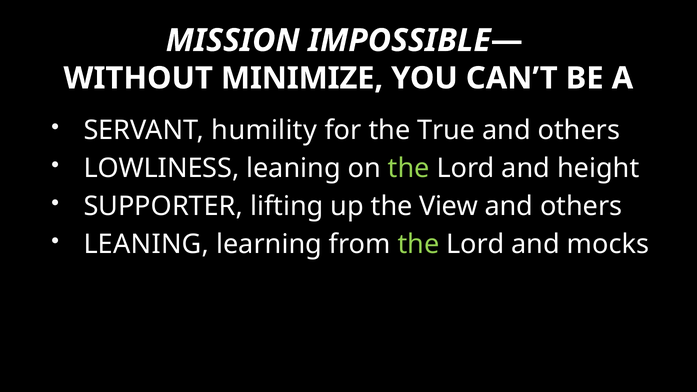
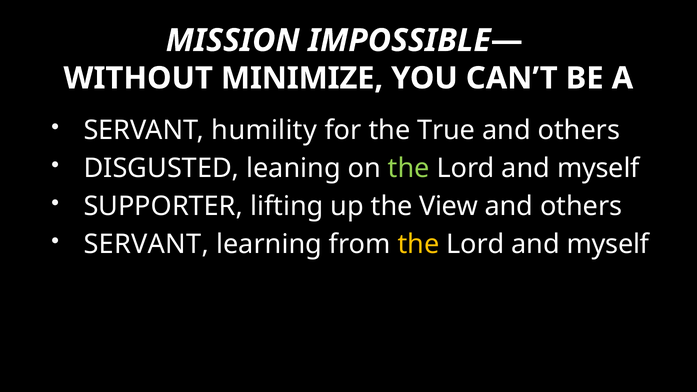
LOWLINESS: LOWLINESS -> DISGUSTED (161, 168)
height: height -> myself (598, 168)
LEANING: LEANING -> SERVANT (146, 244)
the colour: light green -> yellow (418, 244)
mocks: mocks -> myself (608, 244)
